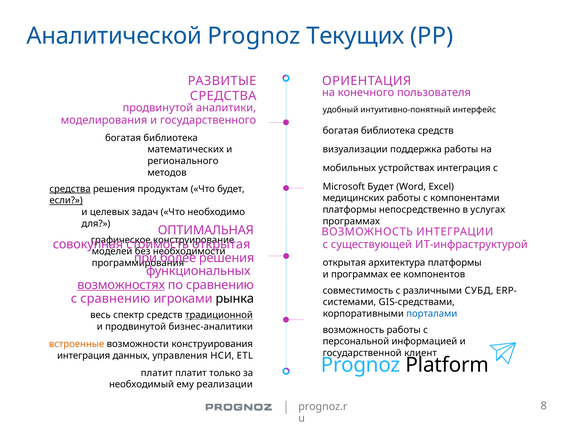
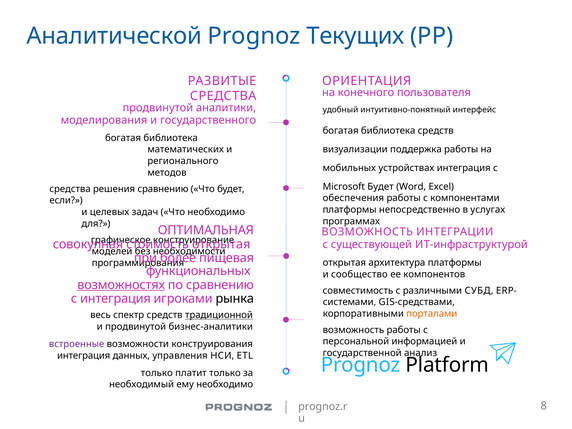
средства underline: present -> none (70, 189)
решения продуктам: продуктам -> сравнению (163, 189)
медицинских: медицинских -> обеспечения (353, 198)
если underline: present -> none (66, 200)
решения: решения -> пищевая (227, 258)
и программах: программах -> сообщество (359, 274)
с сравнению: сравнению -> интеграция (115, 299)
порталами colour: blue -> orange (432, 314)
встроенные colour: orange -> purple (77, 344)
клиент: клиент -> анализ (421, 353)
платит: платит -> только (157, 373)
ему реализации: реализации -> необходимо (225, 384)
